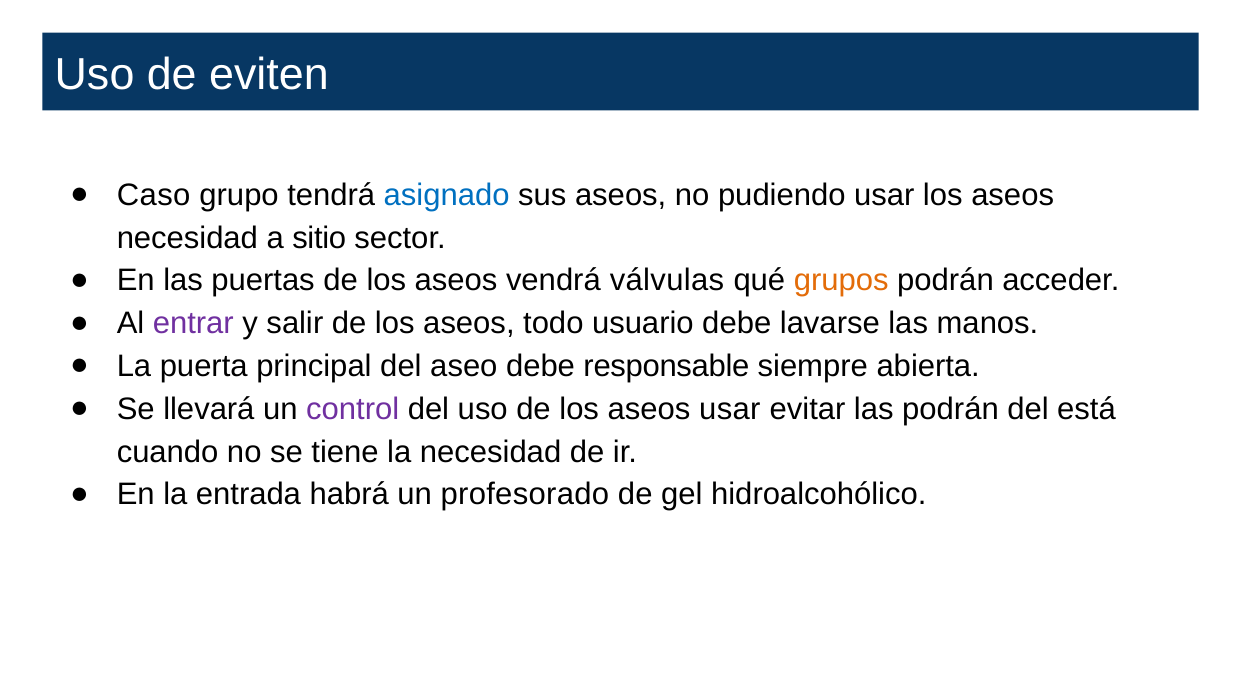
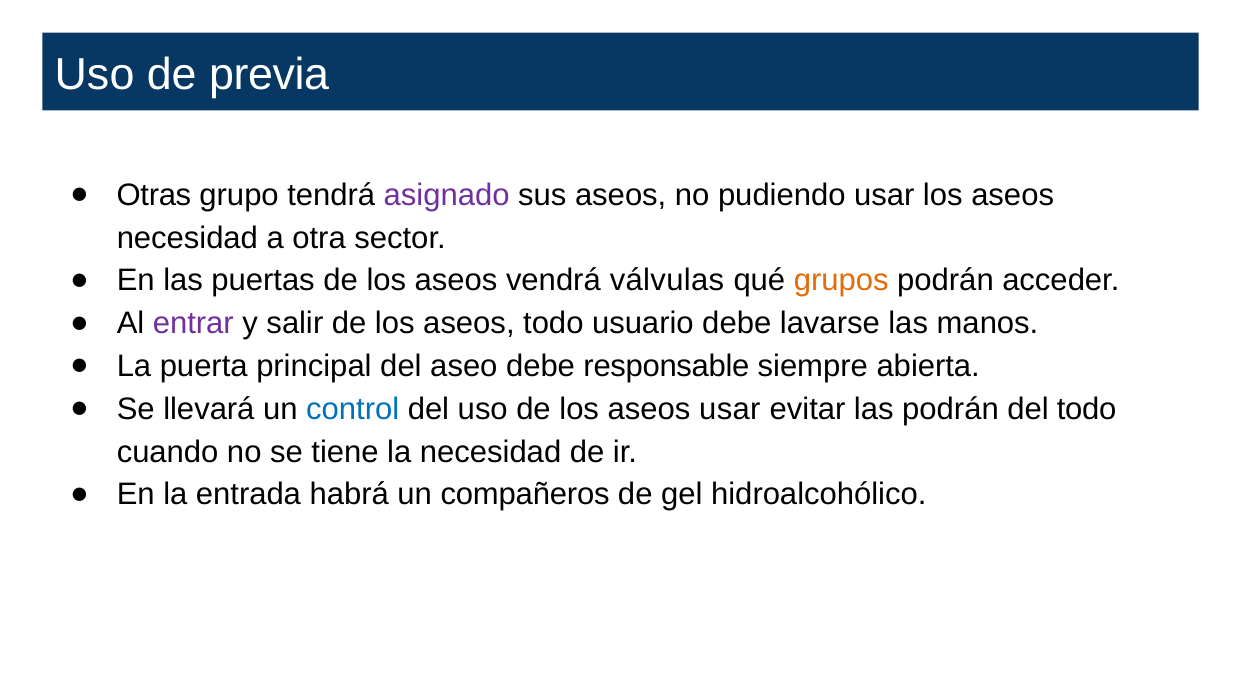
eviten: eviten -> previa (269, 75)
Caso: Caso -> Otras (154, 195)
asignado colour: blue -> purple (447, 195)
sitio: sitio -> otra (319, 238)
control colour: purple -> blue (353, 409)
del está: está -> todo (1087, 409)
profesorado: profesorado -> compañeros (525, 495)
